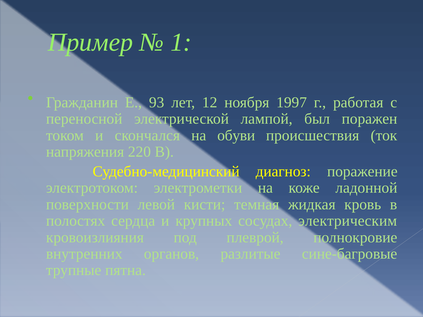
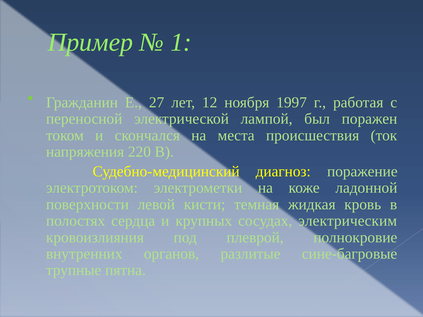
93: 93 -> 27 (157, 102)
обуви: обуви -> места (236, 135)
